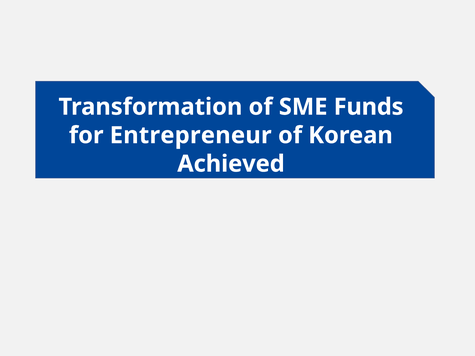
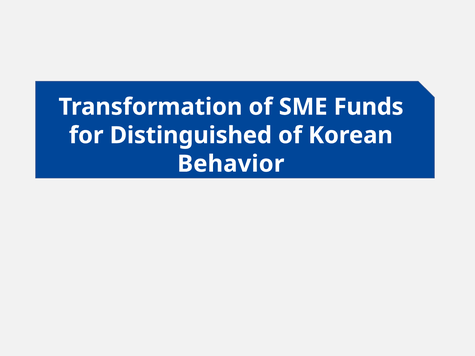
Entrepreneur: Entrepreneur -> Distinguished (191, 135)
Achieved: Achieved -> Behavior (231, 164)
